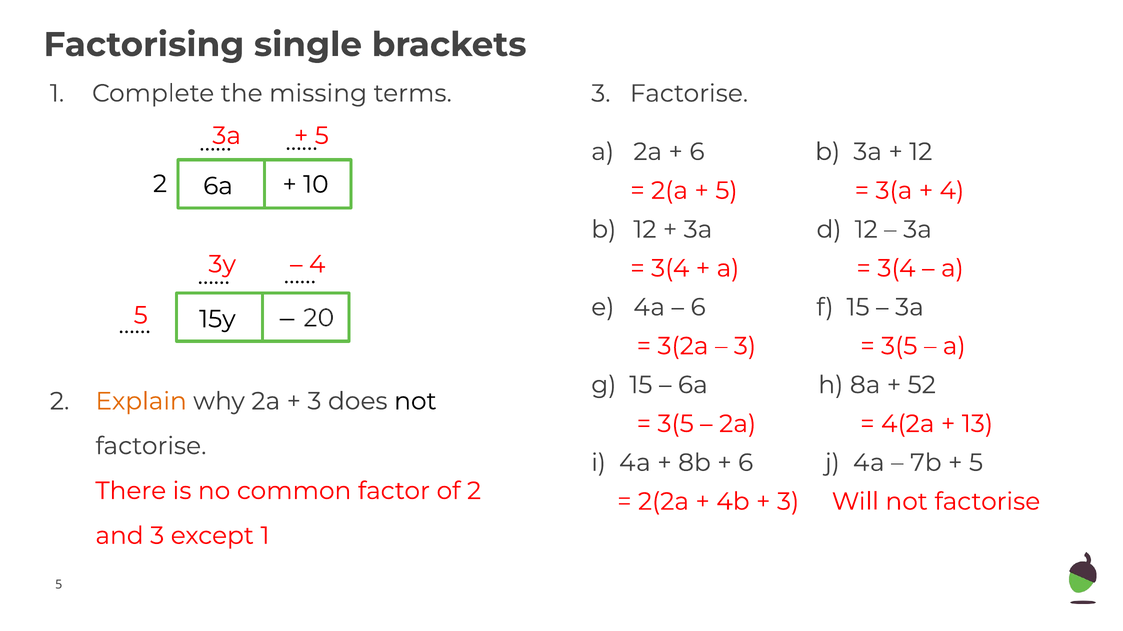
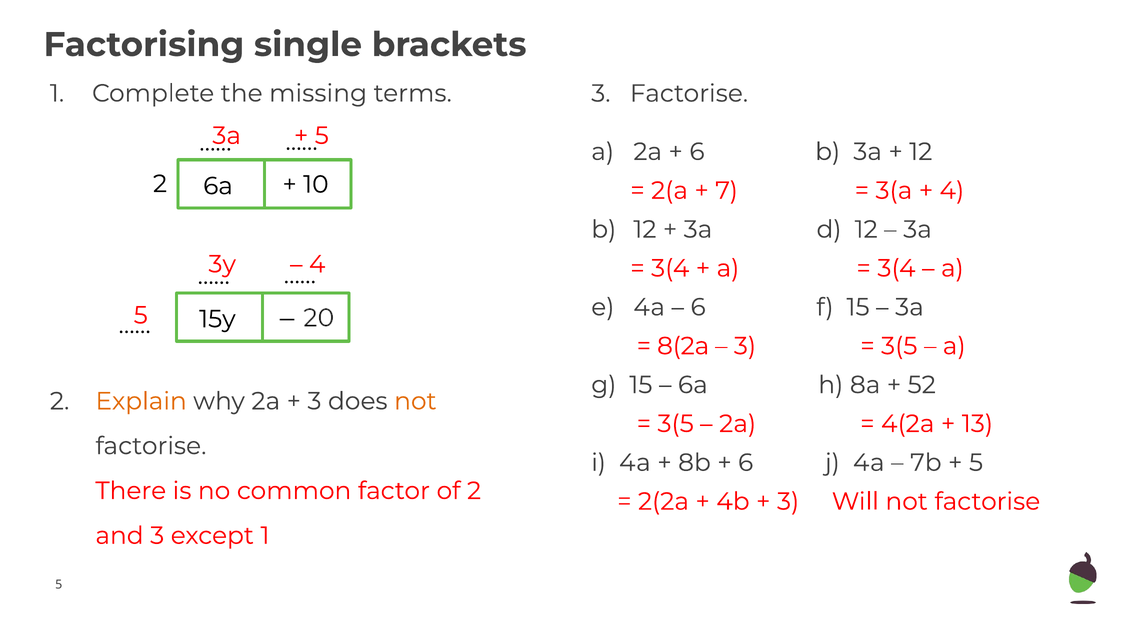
5: 5 -> 7 (727, 191)
3(2a: 3(2a -> 8(2a (683, 346)
not colour: black -> orange (415, 402)
